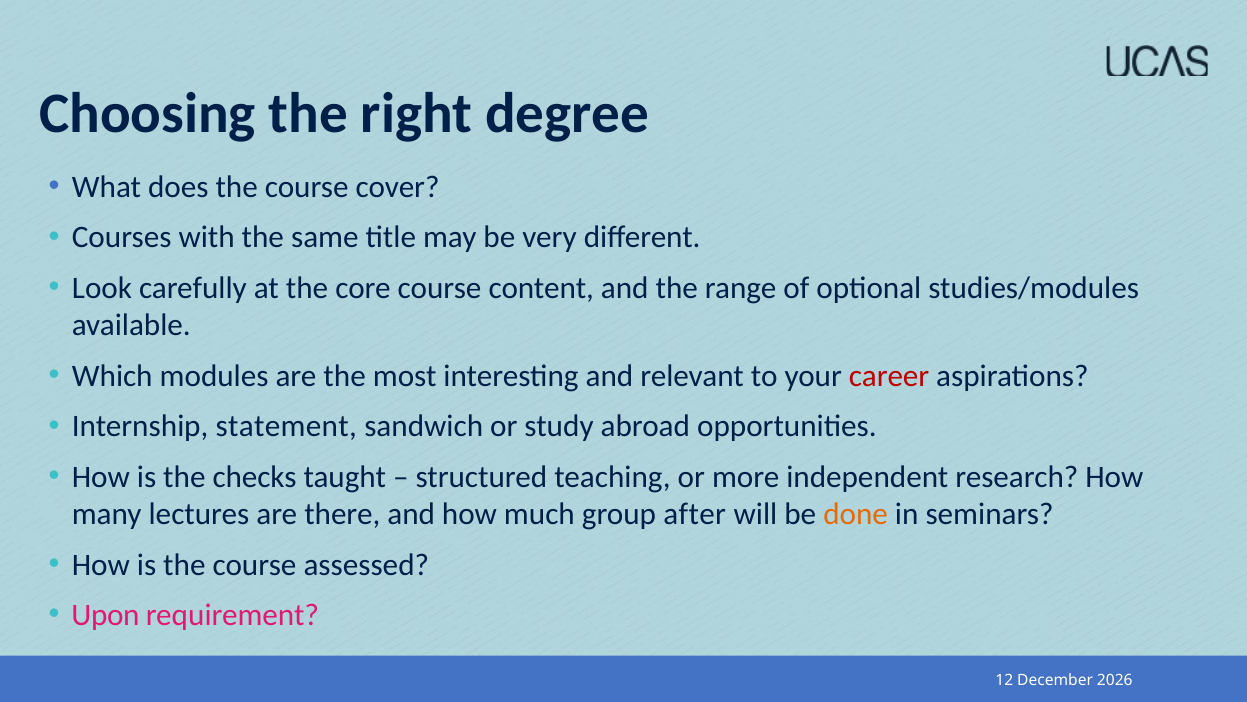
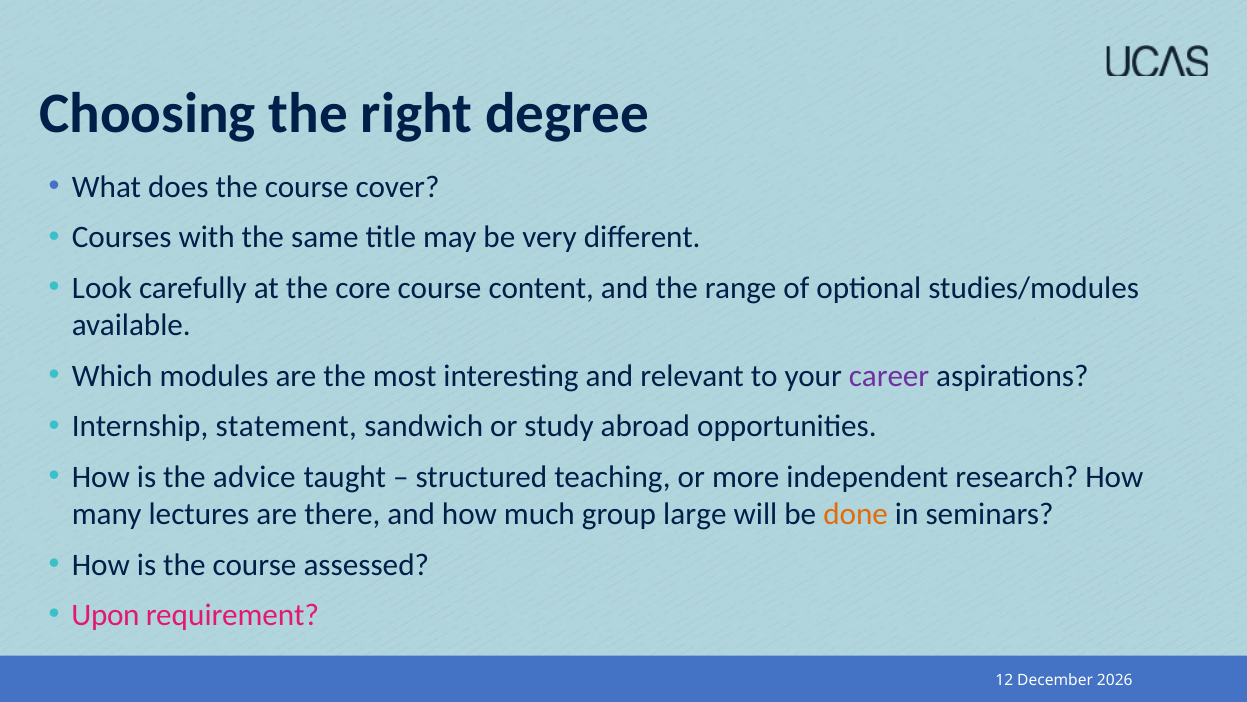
career colour: red -> purple (889, 376)
checks: checks -> advice (254, 477)
after: after -> large (695, 514)
